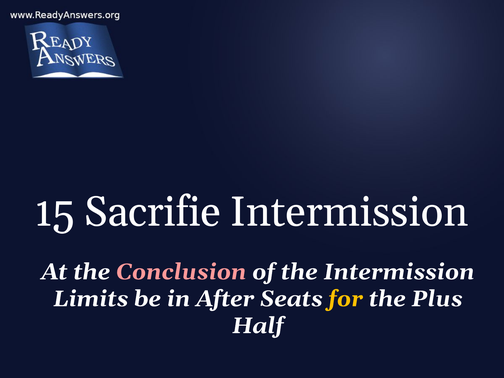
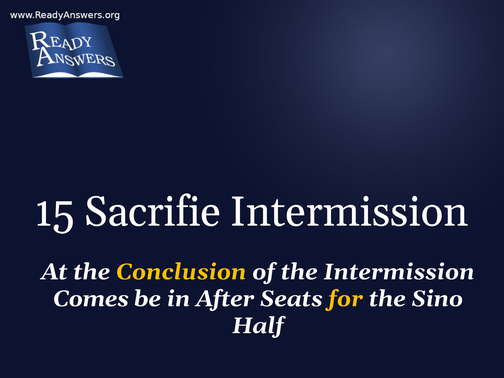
Conclusion colour: pink -> yellow (181, 272)
Limits: Limits -> Comes (91, 299)
Plus: Plus -> Sino (437, 299)
